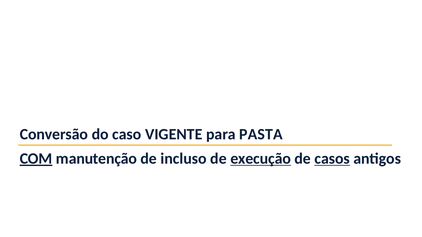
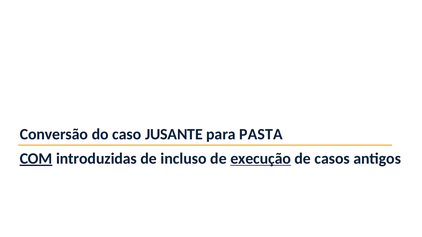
VIGENTE: VIGENTE -> JUSANTE (174, 135)
manutenção: manutenção -> introduzidas (96, 159)
casos underline: present -> none (332, 159)
